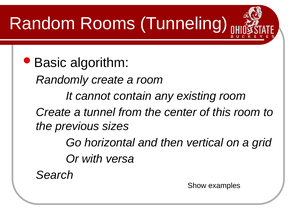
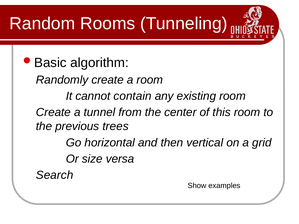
sizes: sizes -> trees (116, 126)
with: with -> size (92, 159)
